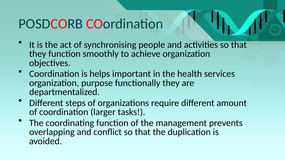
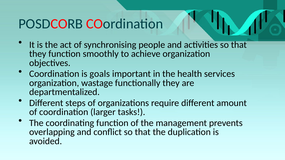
helps: helps -> goals (100, 74)
purpose: purpose -> wastage (97, 83)
